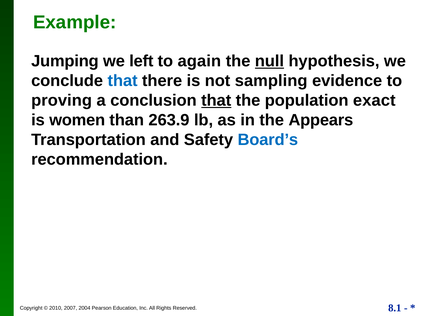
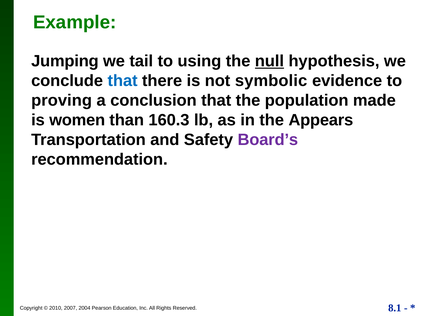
left: left -> tail (141, 61)
again: again -> using (199, 61)
sampling: sampling -> symbolic (271, 81)
that underline: present -> none (216, 101)
exact: exact -> made (374, 101)
263.9: 263.9 -> 160.3 (169, 120)
Board’s colour: blue -> purple (268, 140)
